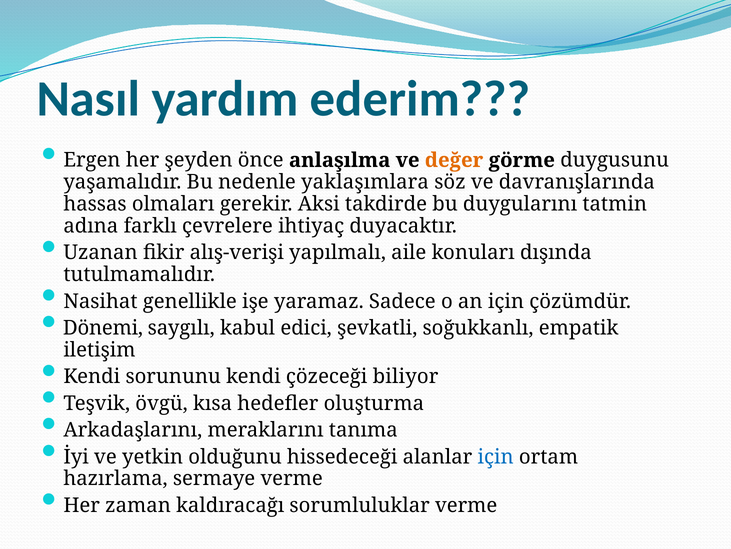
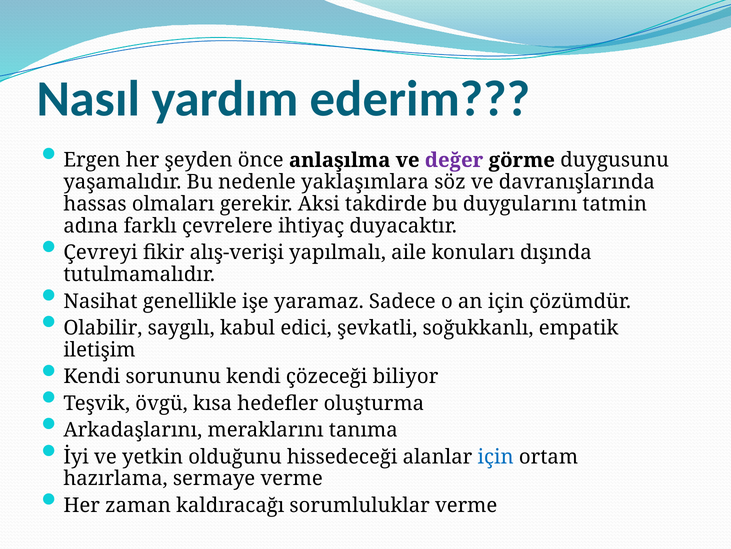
değer colour: orange -> purple (454, 160)
Uzanan: Uzanan -> Çevreyi (101, 252)
Dönemi: Dönemi -> Olabilir (103, 328)
